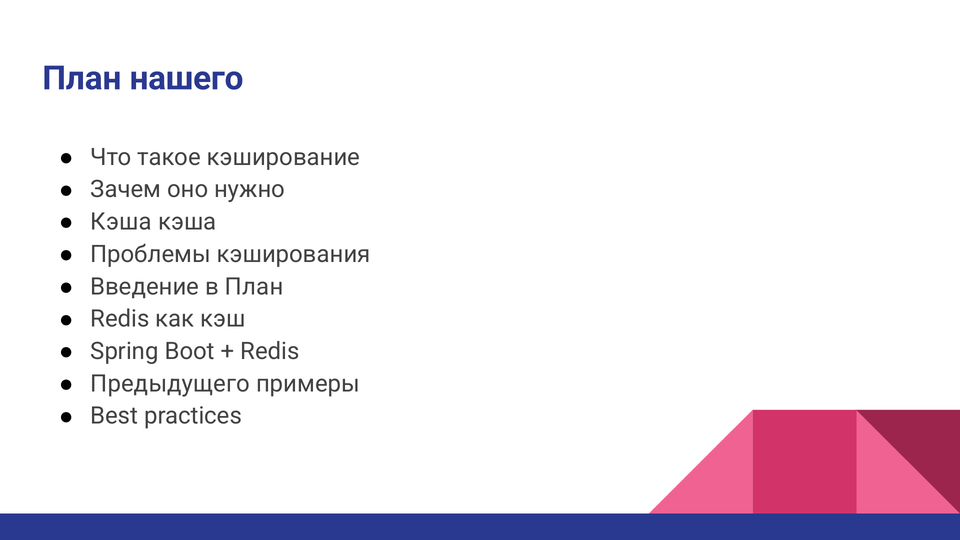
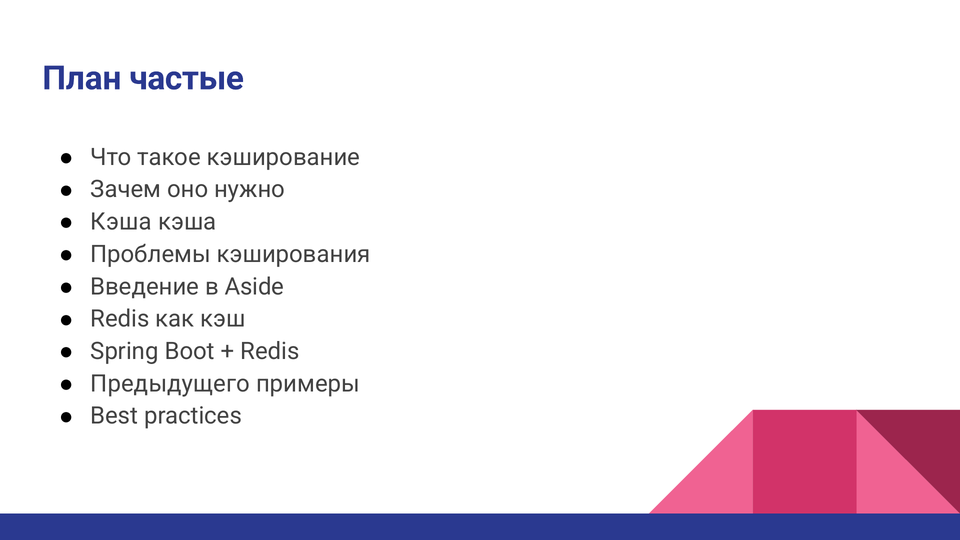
нашего: нашего -> частые (187, 78)
в План: План -> Aside (254, 287)
